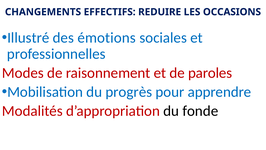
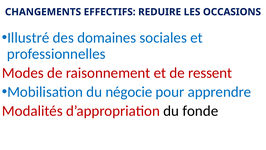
émotions: émotions -> domaines (107, 38)
paroles: paroles -> ressent (210, 73)
progrès: progrès -> négocie (129, 92)
